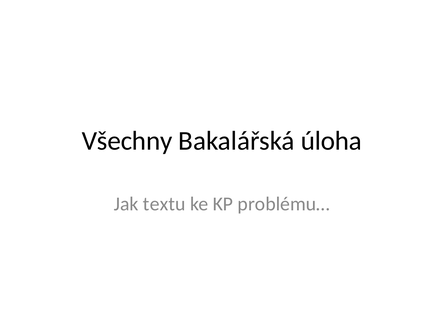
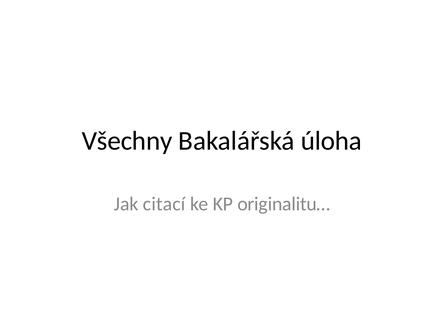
textu: textu -> citací (164, 204)
problému…: problému… -> originalitu… (284, 204)
